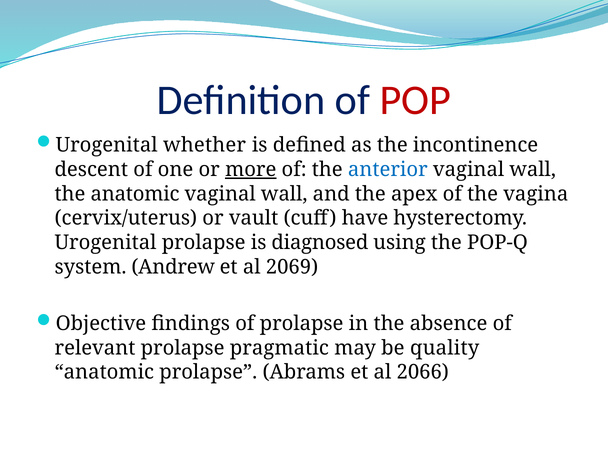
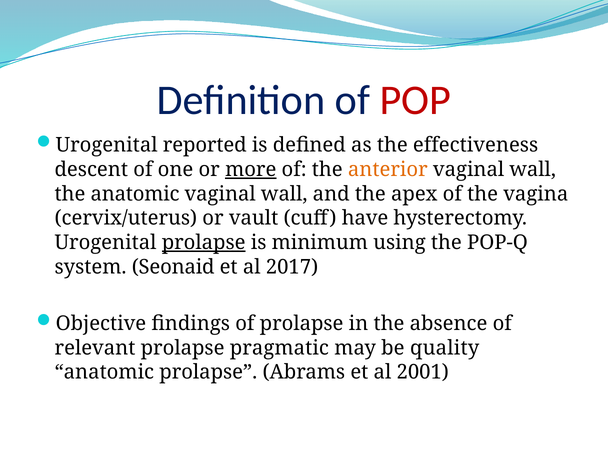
whether: whether -> reported (205, 145)
incontinence: incontinence -> effectiveness (476, 145)
anterior colour: blue -> orange (388, 170)
prolapse underline: none -> present (204, 243)
diagnosed: diagnosed -> minimum (320, 243)
Andrew: Andrew -> Seonaid (173, 267)
2069: 2069 -> 2017 (292, 267)
2066: 2066 -> 2001 (423, 372)
